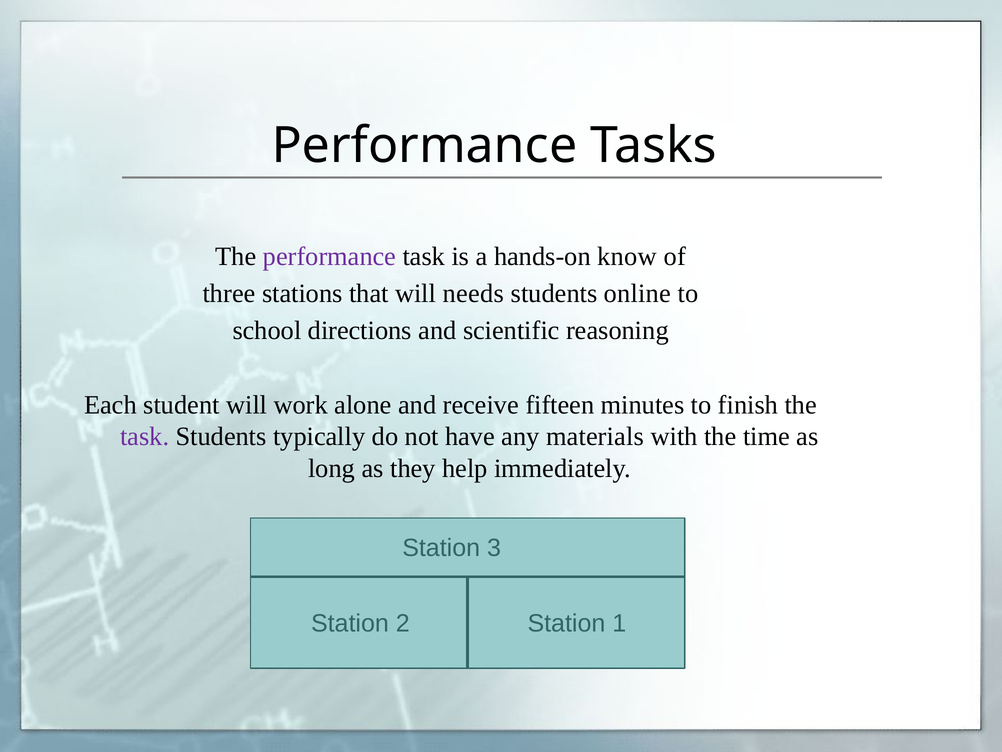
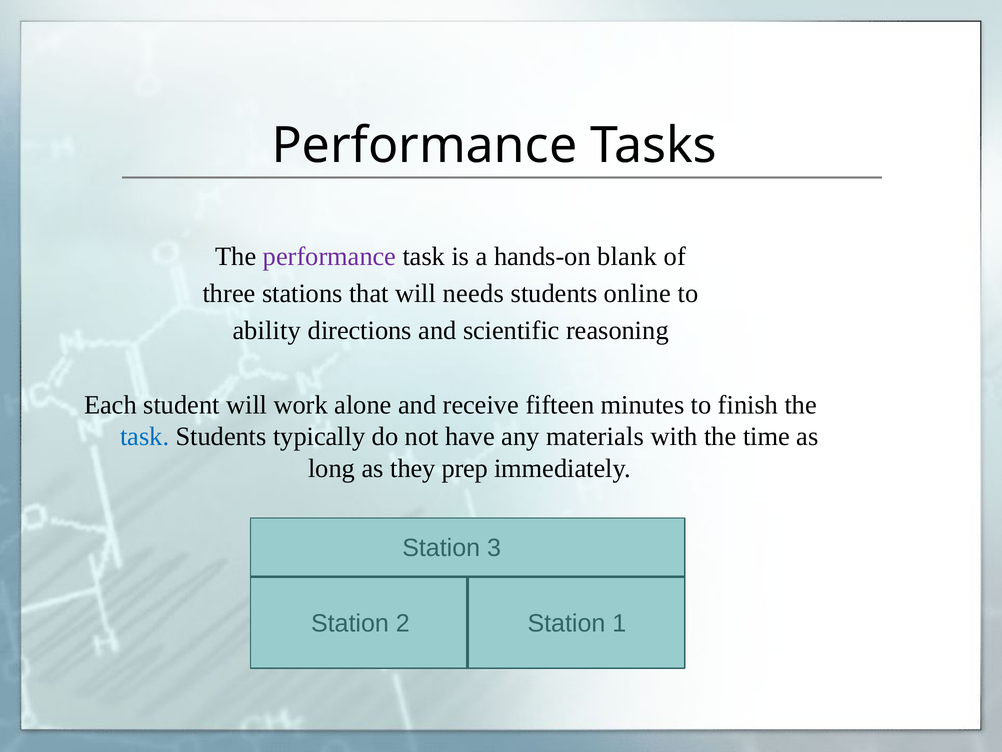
know: know -> blank (627, 257)
school: school -> ability (267, 331)
task colour: purple -> blue (145, 436)
help: help -> prep (465, 468)
